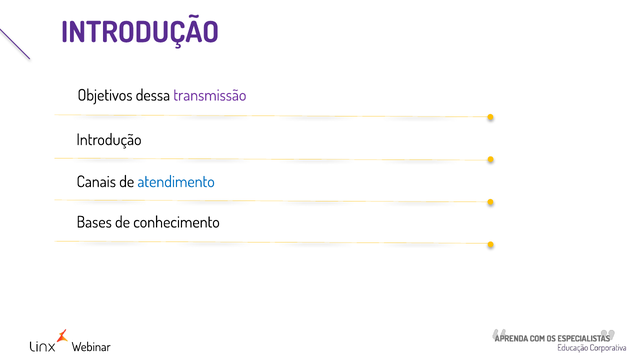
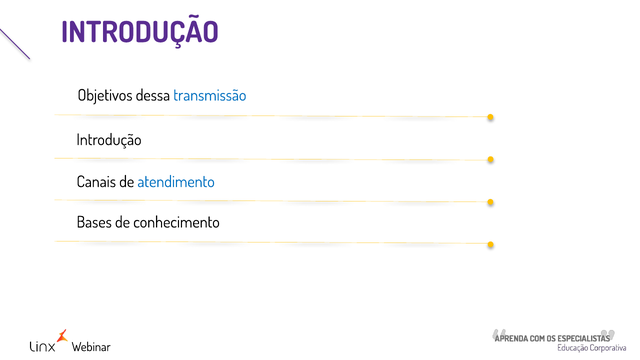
transmissão colour: purple -> blue (210, 95)
